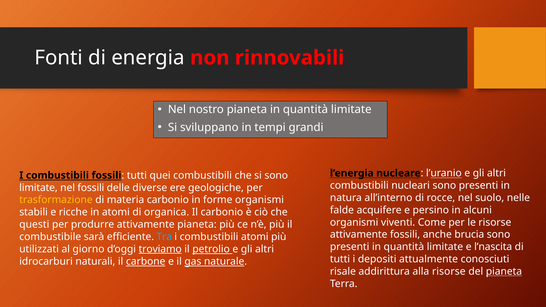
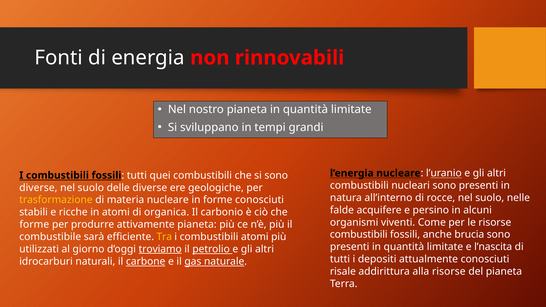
limitate: limitate -> diverse (38, 188)
fossili: fossili -> suolo (91, 188)
materia carbonio: carbonio -> nucleare (168, 200)
forme organismi: organismi -> conosciuti (259, 200)
questi: questi -> forme (34, 225)
attivamente: attivamente -> combustibili (359, 235)
Tra colour: light blue -> yellow (164, 237)
pianeta underline: present -> none (504, 272)
